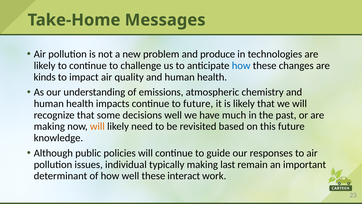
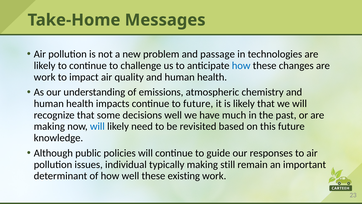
produce: produce -> passage (218, 54)
kinds: kinds -> work (45, 77)
will colour: orange -> blue (97, 126)
last: last -> still (228, 164)
interact: interact -> existing (184, 176)
